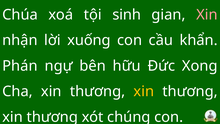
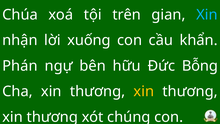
sinh: sinh -> trên (127, 15)
Xin colour: pink -> light blue (207, 15)
Xong: Xong -> Bỗng (200, 66)
